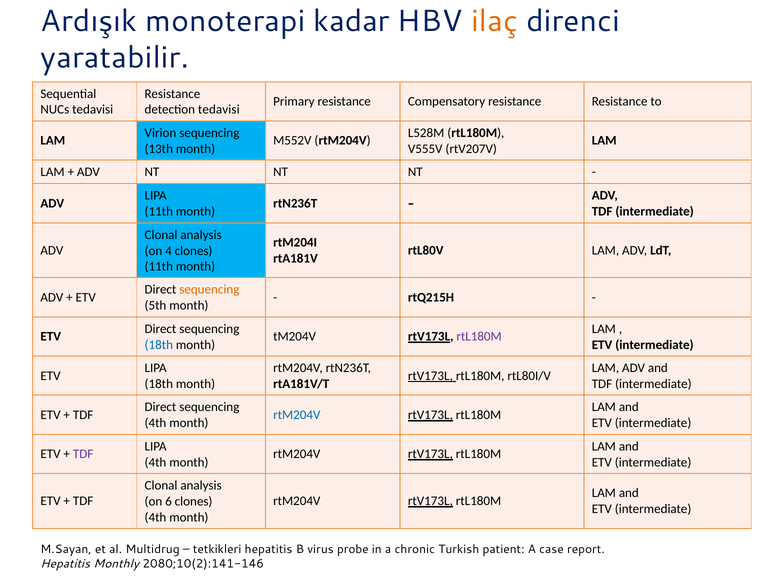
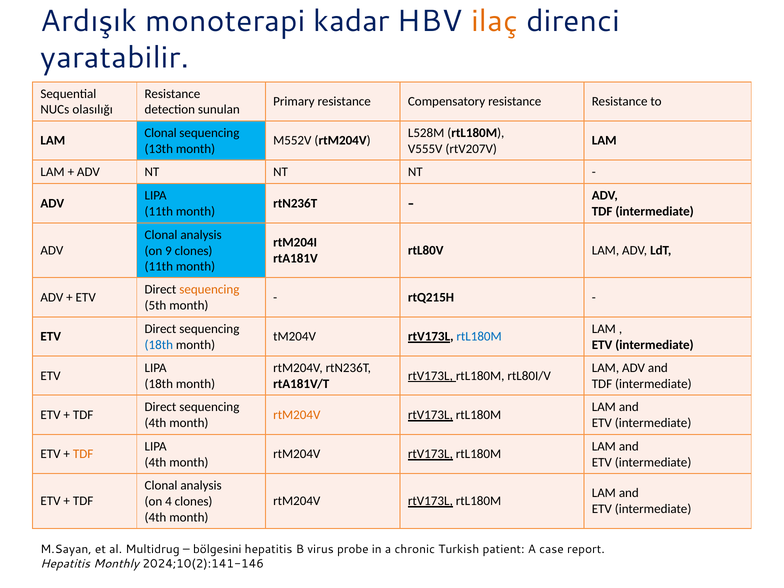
NUCs tedavisi: tedavisi -> olasılığı (93, 110)
detection tedavisi: tedavisi -> sunulan (219, 110)
Virion: Virion -> Clonal (161, 133)
4: 4 -> 9 (169, 251)
rtL180M colour: purple -> blue (479, 337)
rtM204V colour: blue -> orange (297, 415)
TDF colour: purple -> orange (83, 454)
6: 6 -> 4 (169, 501)
tetkikleri: tetkikleri -> bölgesini (217, 549)
2080;10(2):141-146: 2080;10(2):141-146 -> 2024;10(2):141-146 (203, 564)
